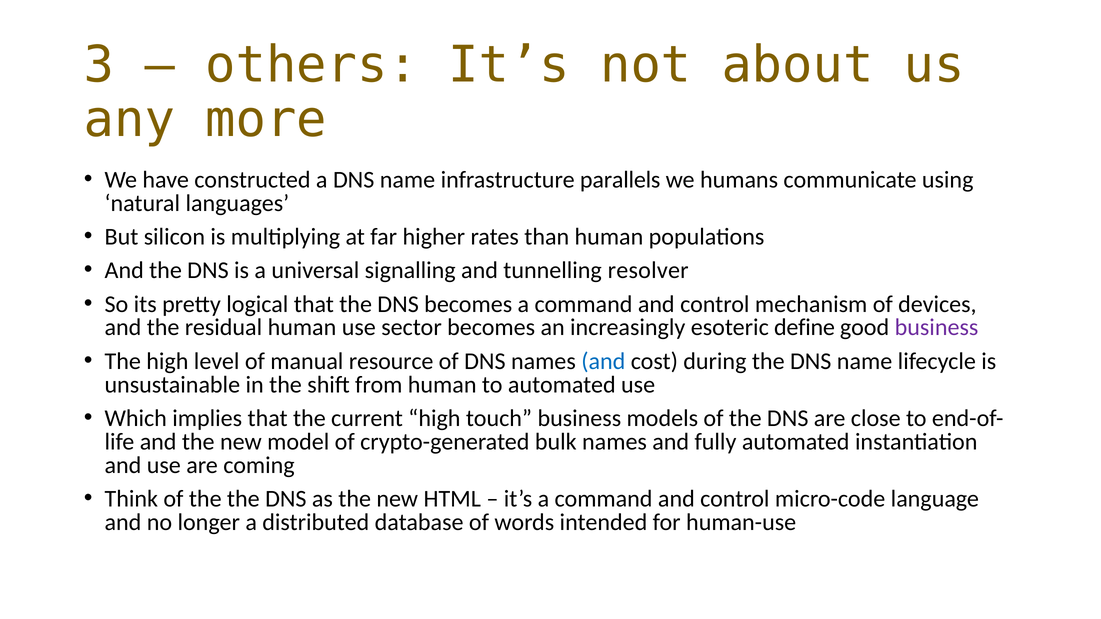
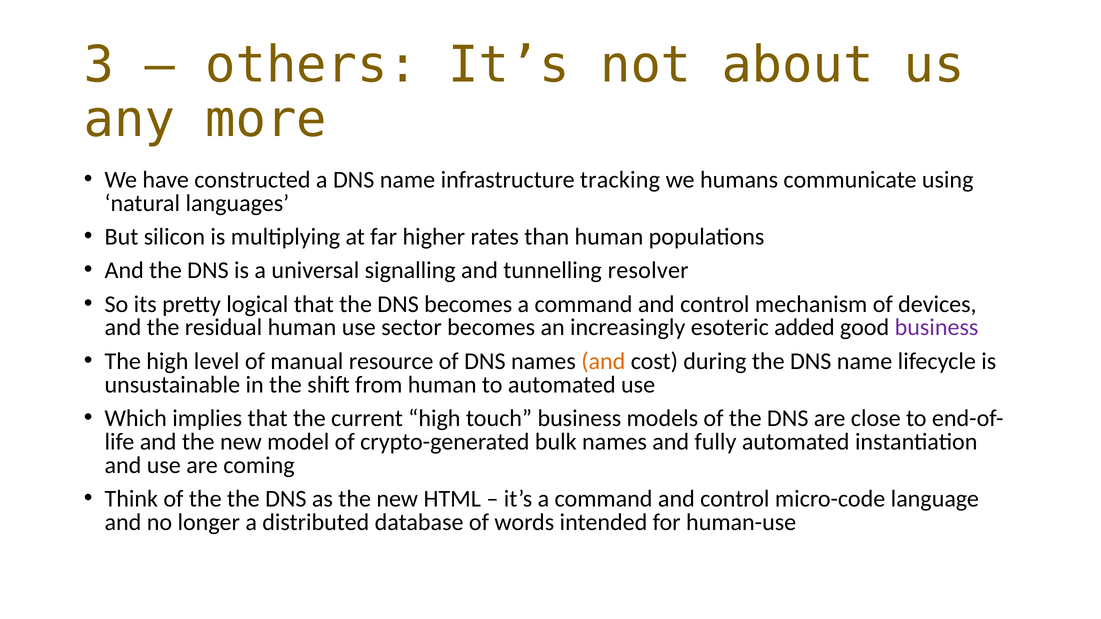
parallels: parallels -> tracking (620, 180)
define: define -> added (804, 328)
and colour: blue -> orange (603, 361)
